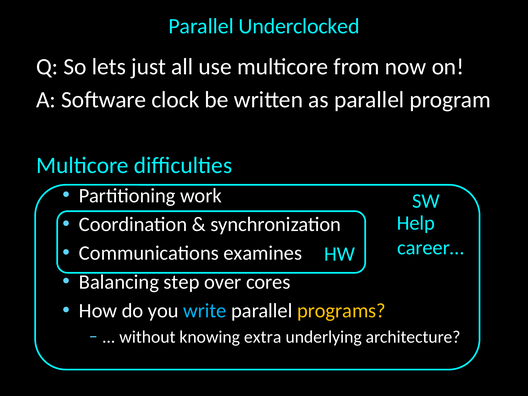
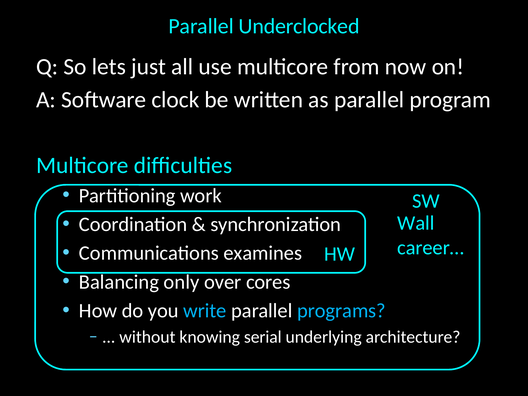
Help: Help -> Wall (416, 223)
step: step -> only (182, 282)
programs colour: yellow -> light blue (341, 311)
extra: extra -> serial (263, 337)
